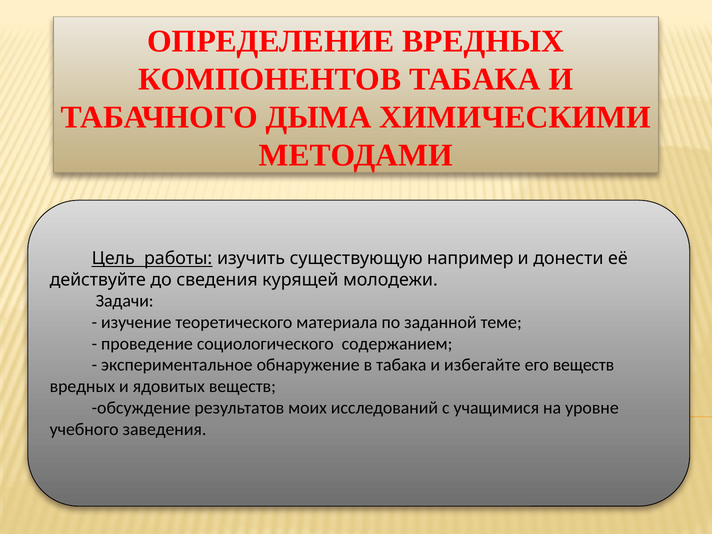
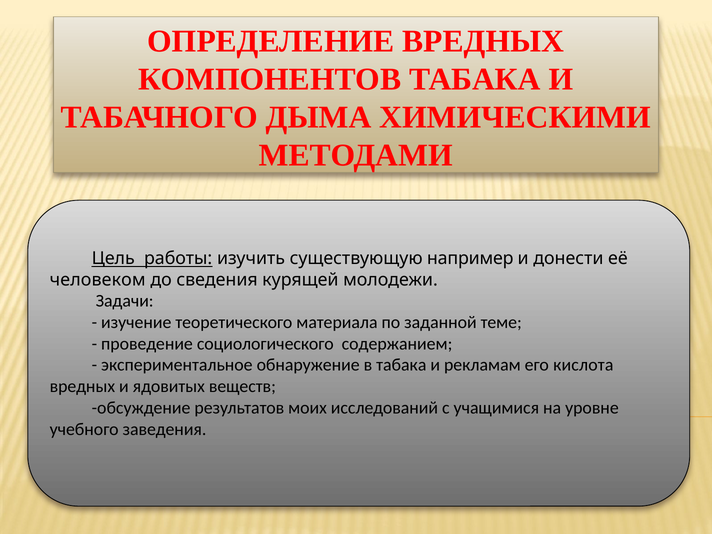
действуйте: действуйте -> человеком (98, 280)
избегайте: избегайте -> рекламам (482, 365)
его веществ: веществ -> кислота (583, 365)
